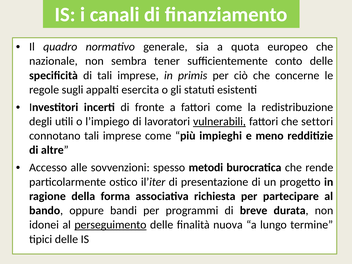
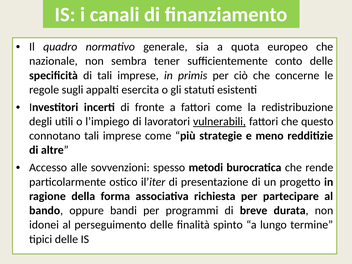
settori: settori -> questo (317, 121)
impieghi: impieghi -> strategie (221, 136)
perseguimento underline: present -> none (110, 225)
nuova: nuova -> spinto (228, 225)
